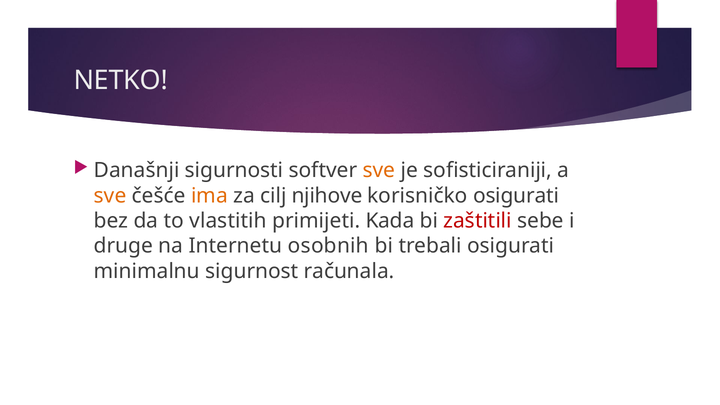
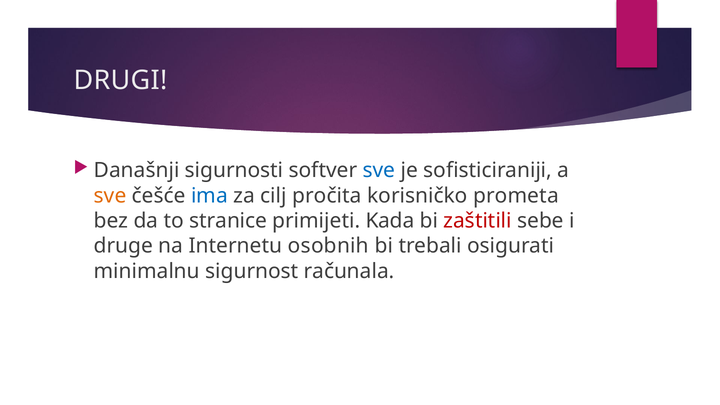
NETKO: NETKO -> DRUGI (120, 80)
sve colour: orange -> blue (379, 170)
ima colour: orange -> blue (209, 196)
njihove: njihove -> pročita (327, 196)
korisničko osigurati: osigurati -> prometa (516, 196)
vlastitih: vlastitih -> stranice (228, 221)
